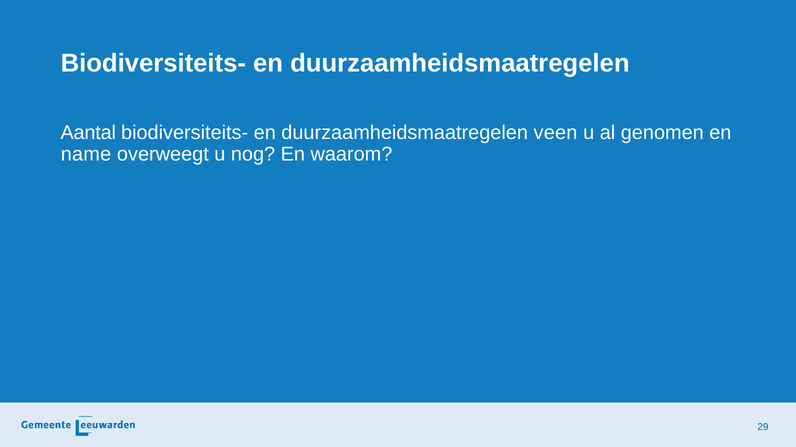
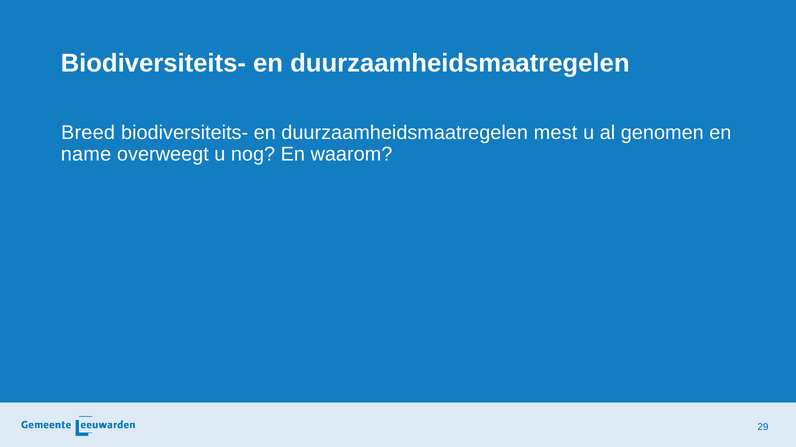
Aantal: Aantal -> Breed (88, 133)
veen: veen -> mest (555, 133)
